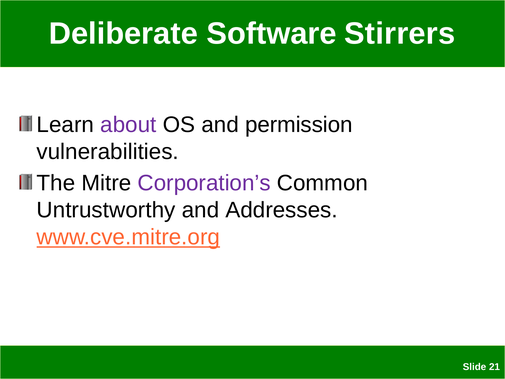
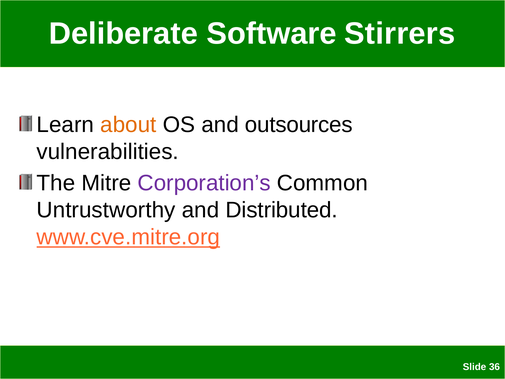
about colour: purple -> orange (128, 125)
permission: permission -> outsources (299, 125)
Addresses: Addresses -> Distributed (282, 210)
21: 21 -> 36 (494, 367)
